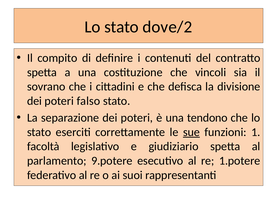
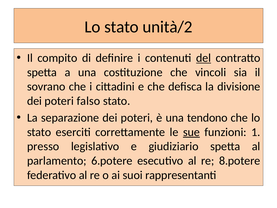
dove/2: dove/2 -> unità/2 (167, 27)
del underline: none -> present (204, 58)
facoltà: facoltà -> presso (43, 146)
9.potere: 9.potere -> 6.potere (112, 161)
1.potere: 1.potere -> 8.potere (240, 161)
